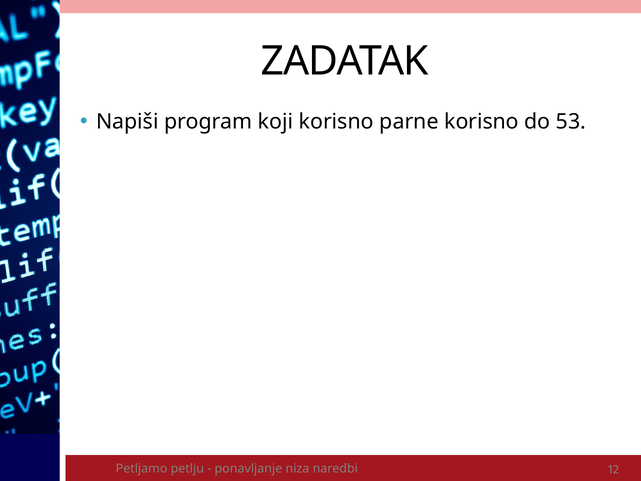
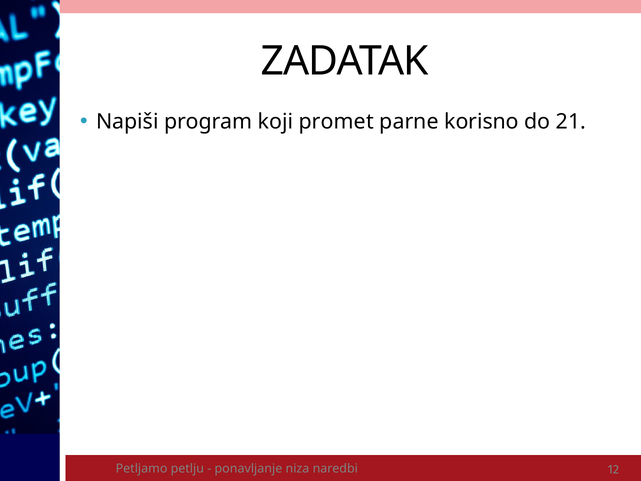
koji korisno: korisno -> promet (336, 122)
53: 53 -> 21 (571, 122)
